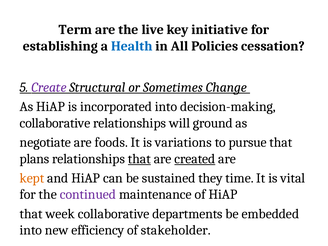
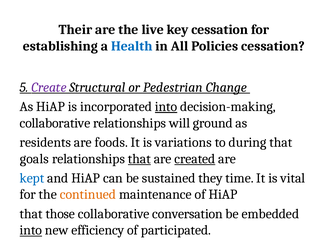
Term: Term -> Their (75, 30)
key initiative: initiative -> cessation (220, 30)
Sometimes: Sometimes -> Pedestrian (173, 87)
into underline: none -> present (166, 107)
negotiate: negotiate -> residents (45, 142)
pursue: pursue -> during (248, 142)
plans: plans -> goals (34, 159)
kept colour: orange -> blue (32, 178)
continued colour: purple -> orange (88, 194)
week: week -> those (60, 214)
departments: departments -> conversation (187, 214)
into underline: none -> present (31, 230)
stakeholder: stakeholder -> participated (176, 230)
